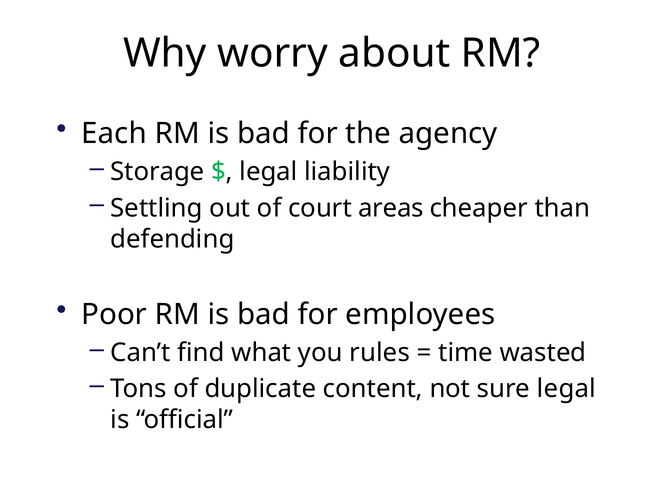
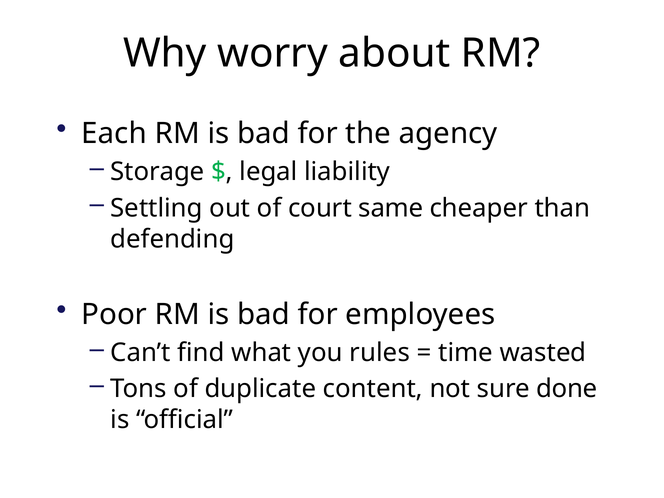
areas: areas -> same (391, 208)
sure legal: legal -> done (567, 389)
